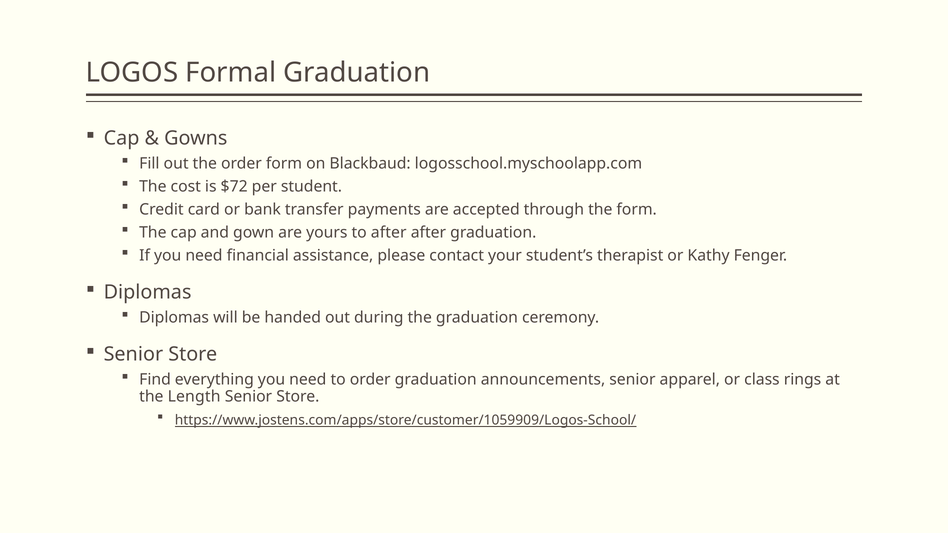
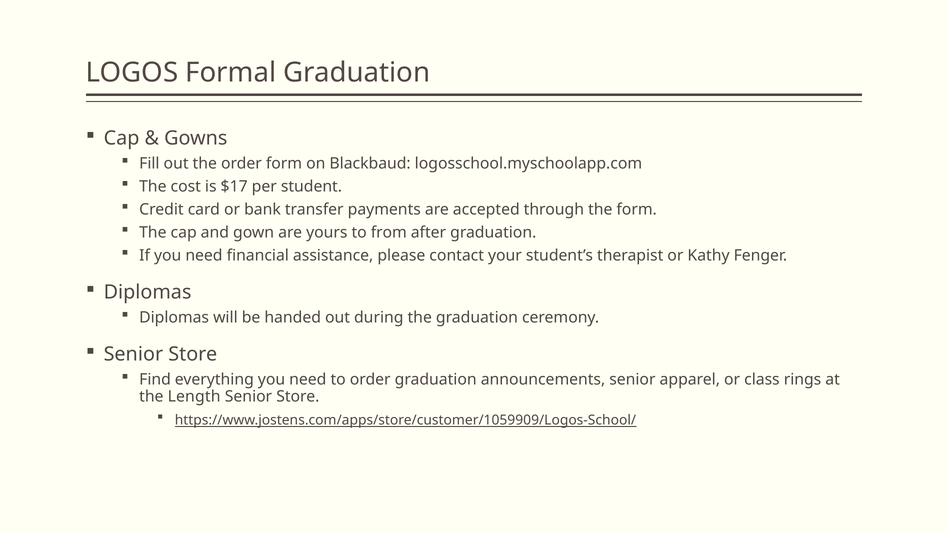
$72: $72 -> $17 (234, 187)
to after: after -> from (389, 233)
